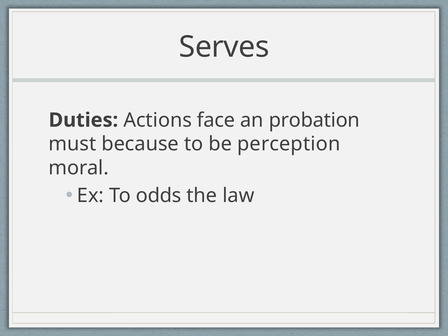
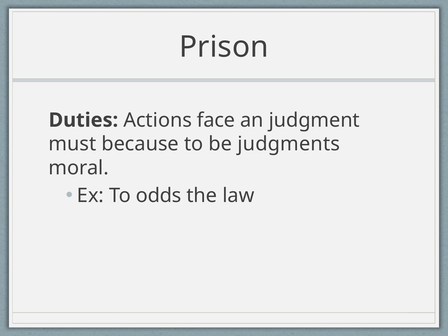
Serves: Serves -> Prison (224, 47)
probation: probation -> judgment (314, 120)
perception: perception -> judgments (289, 144)
